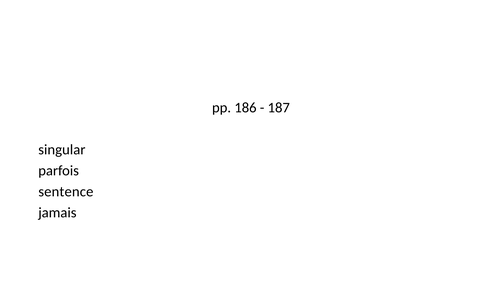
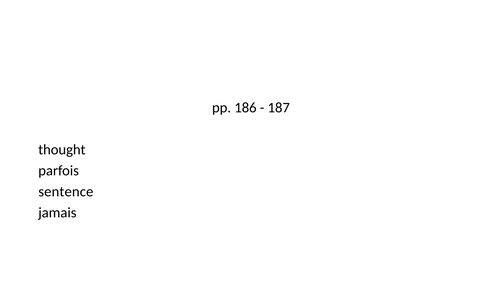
singular: singular -> thought (62, 150)
